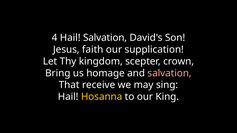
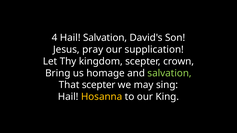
faith: faith -> pray (93, 50)
salvation colour: pink -> light green (170, 73)
That receive: receive -> scepter (99, 85)
